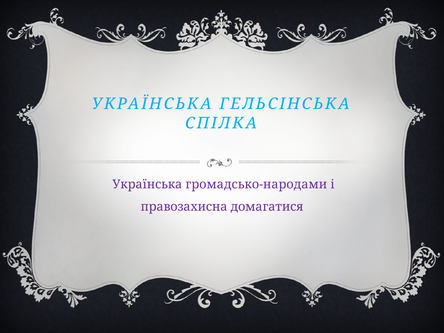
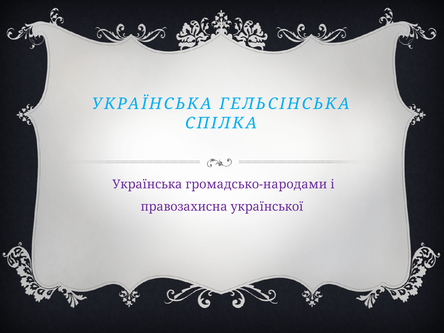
домагатися: домагатися -> української (267, 207)
